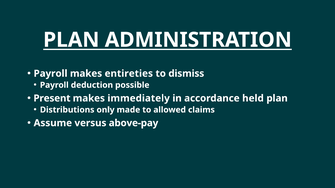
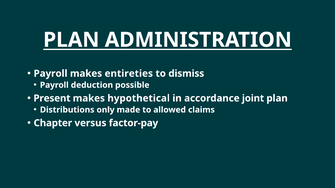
immediately: immediately -> hypothetical (139, 98)
held: held -> joint (253, 98)
Assume: Assume -> Chapter (53, 123)
above-pay: above-pay -> factor-pay (134, 123)
